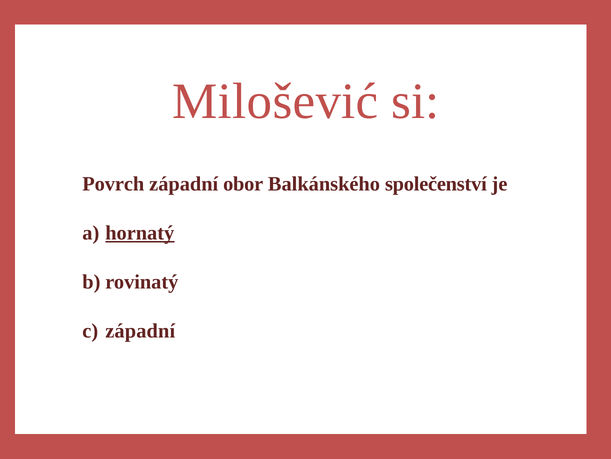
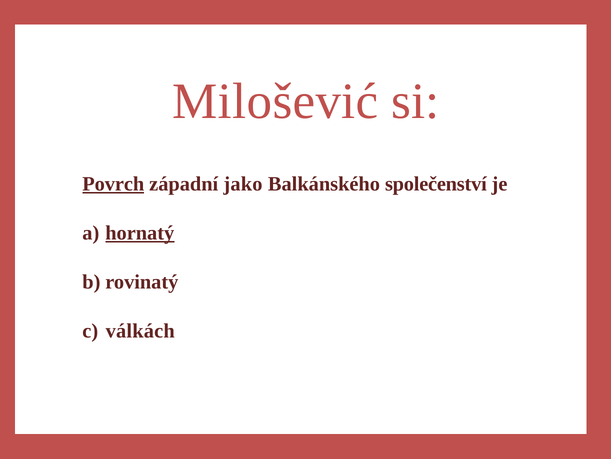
Povrch underline: none -> present (113, 184)
obor: obor -> jako (243, 184)
západní: západní -> válkách (140, 330)
